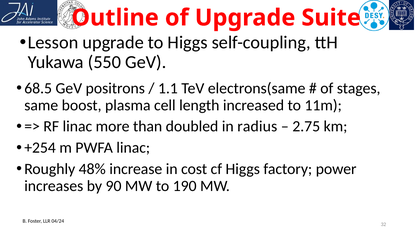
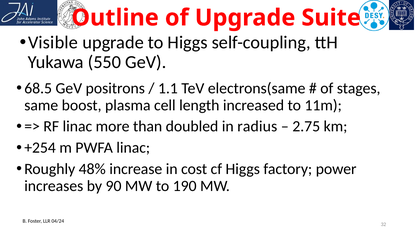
Lesson: Lesson -> Visible (53, 42)
